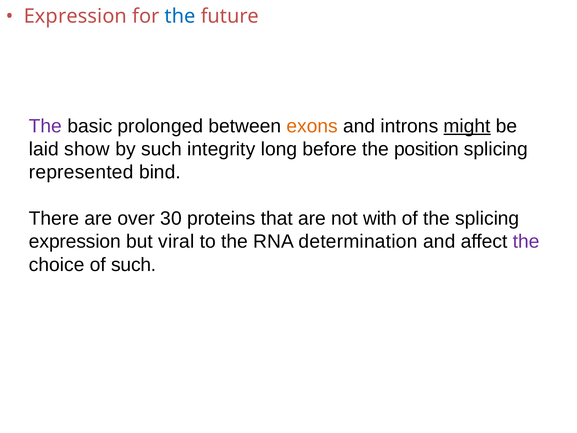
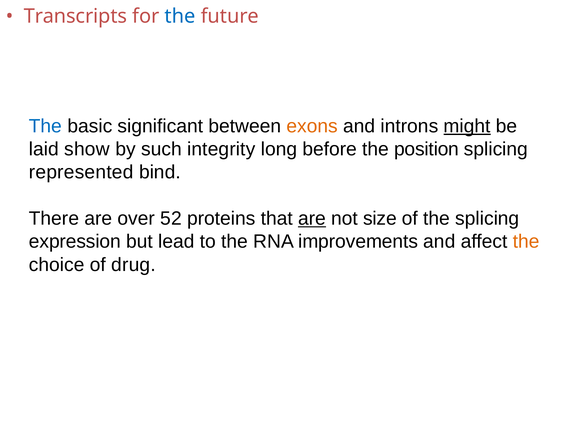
Expression: Expression -> Transcripts (75, 16)
The colour: purple -> blue (45, 126)
prolonged: prolonged -> significant (160, 126)
30: 30 -> 52 (171, 218)
are underline: none -> present (312, 218)
with: with -> size (380, 218)
viral: viral -> lead (176, 241)
determination: determination -> improvements (358, 241)
the colour: purple -> orange (526, 241)
of such: such -> drug (134, 265)
